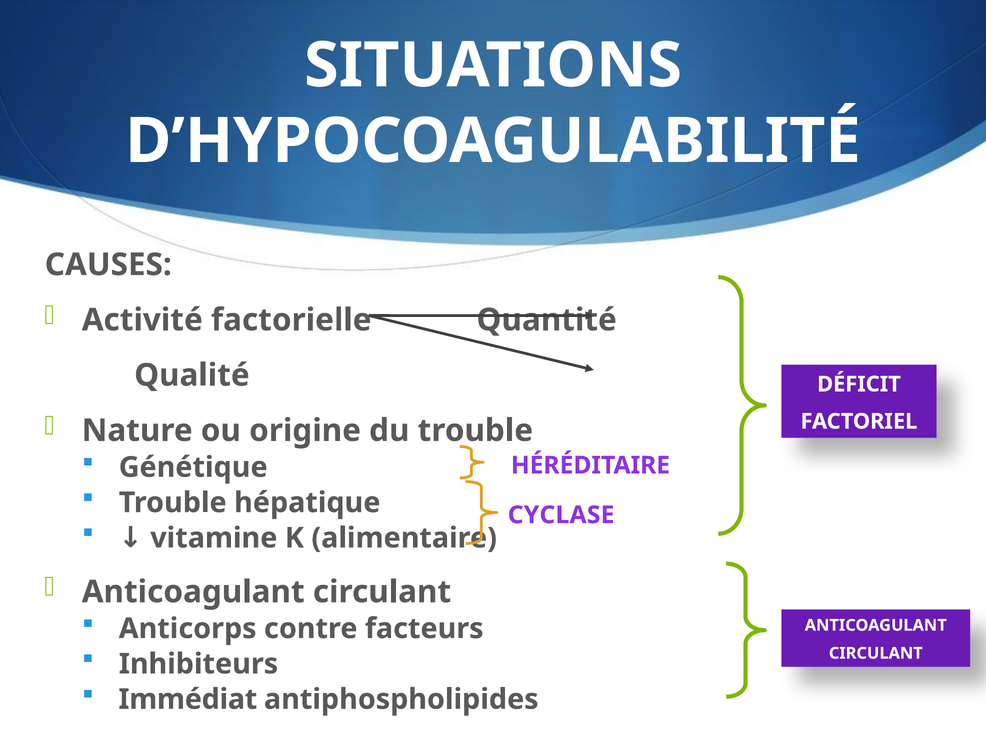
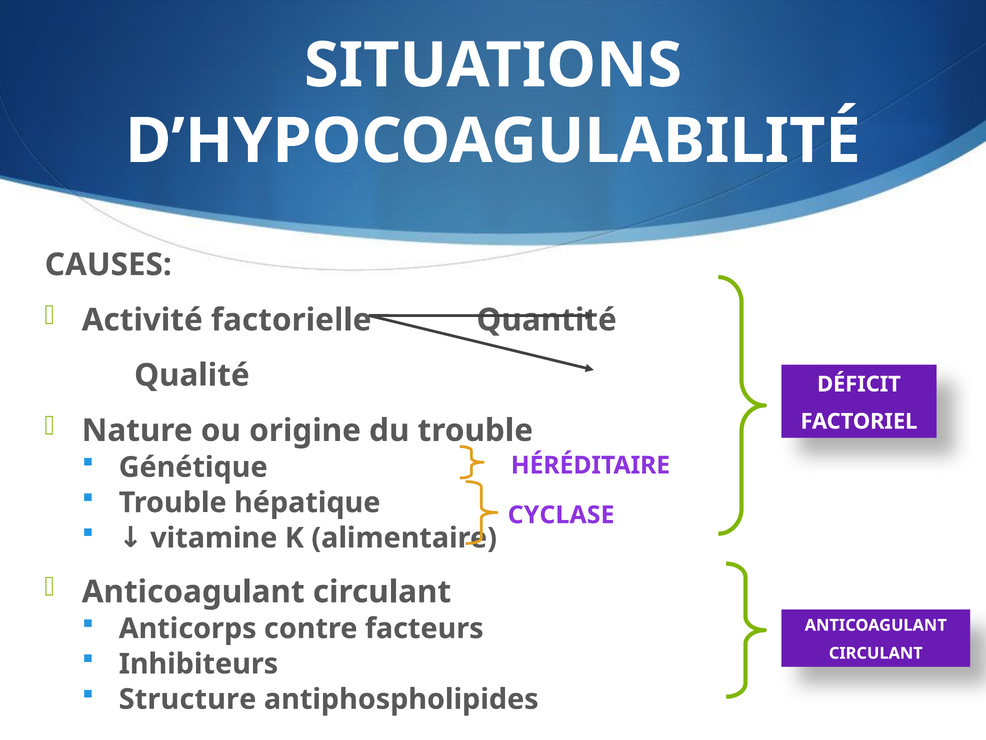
Immédiat: Immédiat -> Structure (188, 699)
